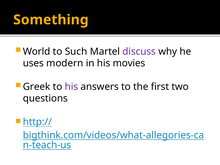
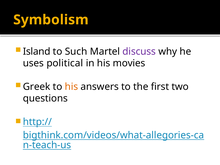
Something: Something -> Symbolism (51, 20)
World: World -> Island (37, 51)
modern: modern -> political (65, 63)
his colour: purple -> orange (71, 87)
